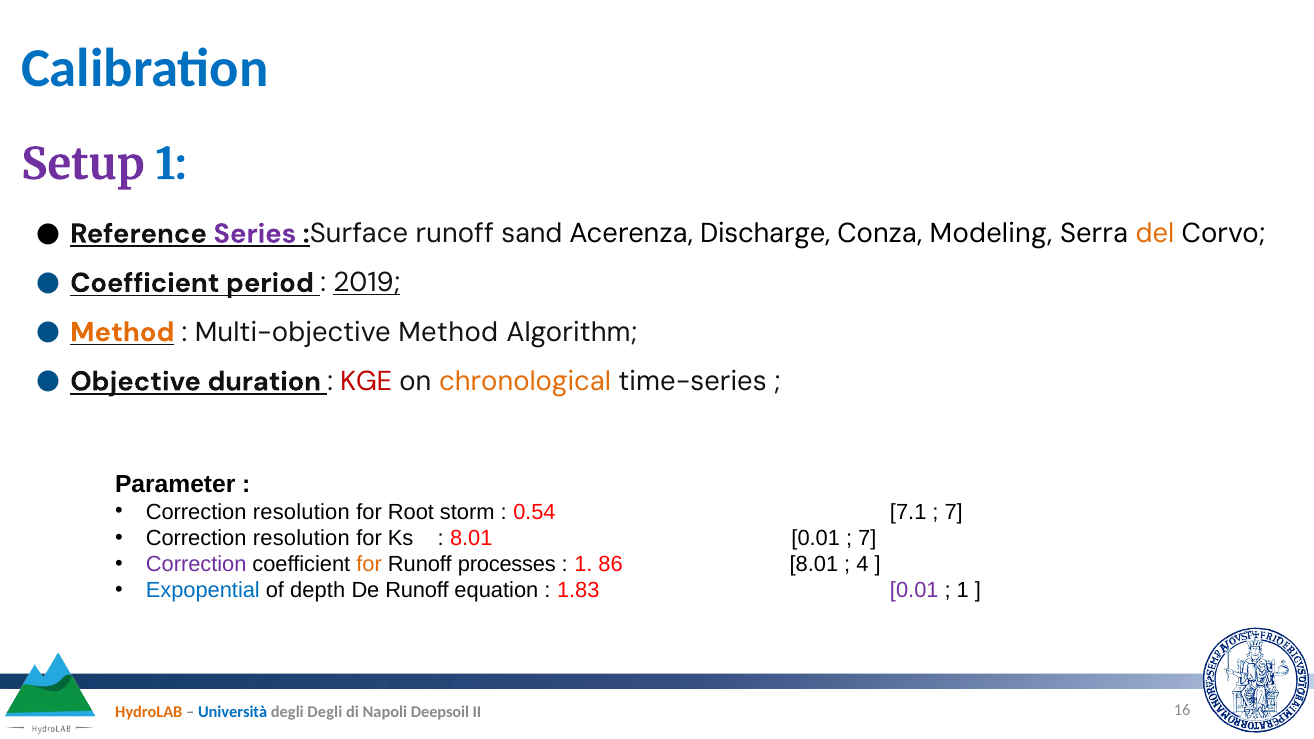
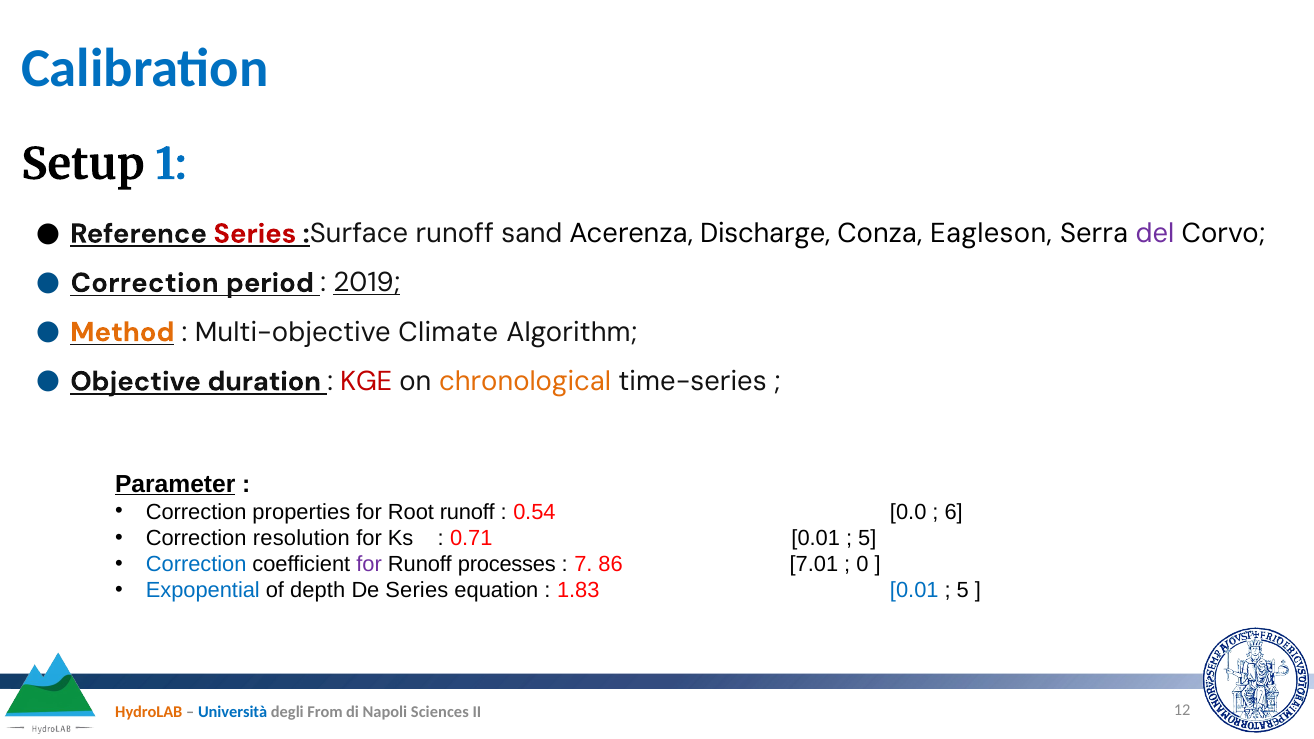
Setup colour: purple -> black (83, 165)
Series colour: purple -> red (255, 234)
Modeling: Modeling -> Eagleson (991, 234)
del colour: orange -> purple (1155, 234)
Coefficient: Coefficient -> Correction (145, 283)
Multi-objective Method: Method -> Climate (448, 332)
Parameter underline: none -> present (175, 484)
resolution: resolution -> properties (301, 512)
Root storm: storm -> runoff (467, 512)
7.1: 7.1 -> 0.0 (908, 512)
7: 7 -> 6 (954, 512)
8.01: 8.01 -> 0.71 (471, 538)
7: 7 -> 5 (867, 538)
Correction colour: purple -> blue (196, 564)
for colour: orange -> purple (369, 564)
1: 1 -> 7 (583, 564)
86 8.01: 8.01 -> 7.01 (814, 564)
4: 4 -> 0 (862, 564)
De Runoff: Runoff -> Series (417, 591)
0.01 colour: purple -> blue (914, 591)
1: 1 -> 5 (963, 591)
degli Degli: Degli -> From (325, 712)
Deepsoil: Deepsoil -> Sciences (440, 712)
16: 16 -> 12 (1182, 711)
